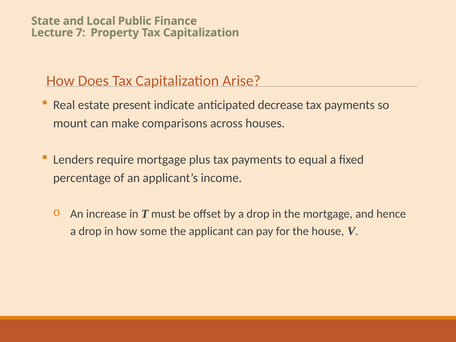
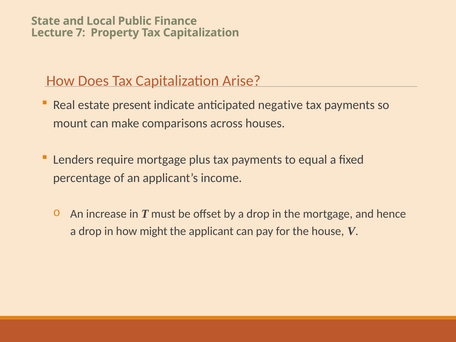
decrease: decrease -> negative (280, 105)
some: some -> might (154, 231)
